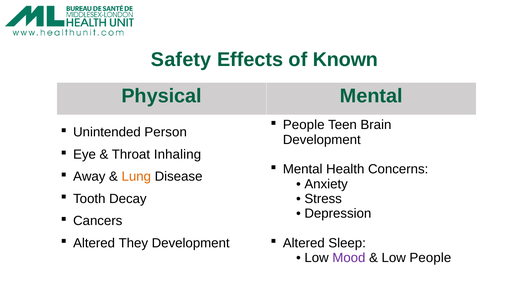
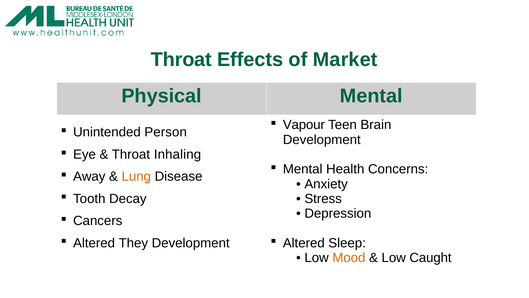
Safety: Safety -> Throat (181, 59)
Known: Known -> Market (345, 59)
People: People -> Vapour (304, 125)
Mood colour: purple -> orange (349, 257)
Low People: People -> Caught (430, 257)
